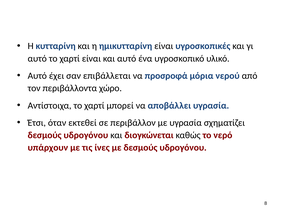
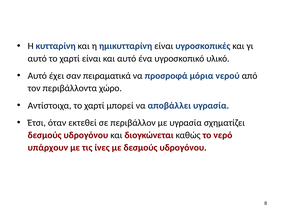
επιβάλλεται: επιβάλλεται -> πειραματικά (107, 76)
